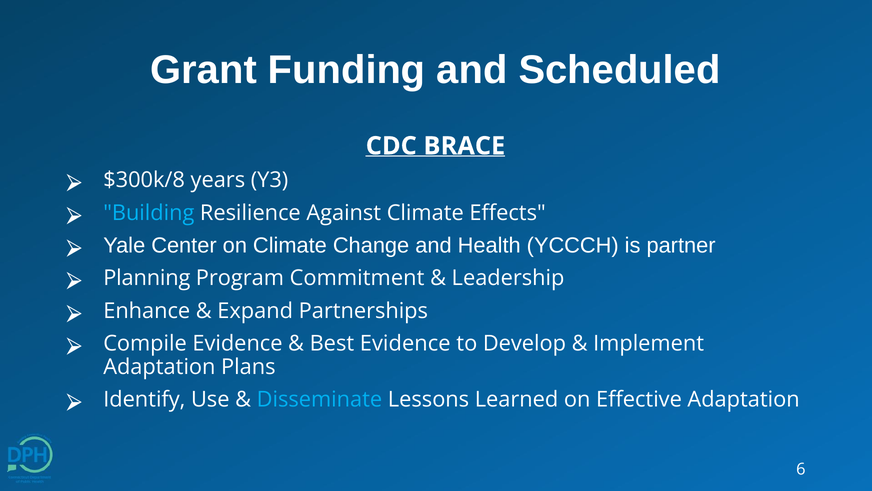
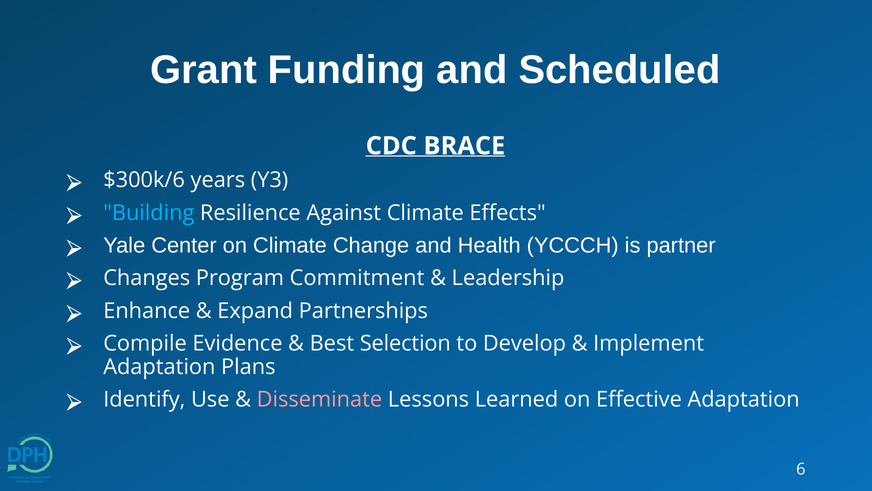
$300k/8: $300k/8 -> $300k/6 (144, 180)
Planning: Planning -> Changes (147, 278)
Best Evidence: Evidence -> Selection (405, 343)
Disseminate colour: light blue -> pink (319, 399)
